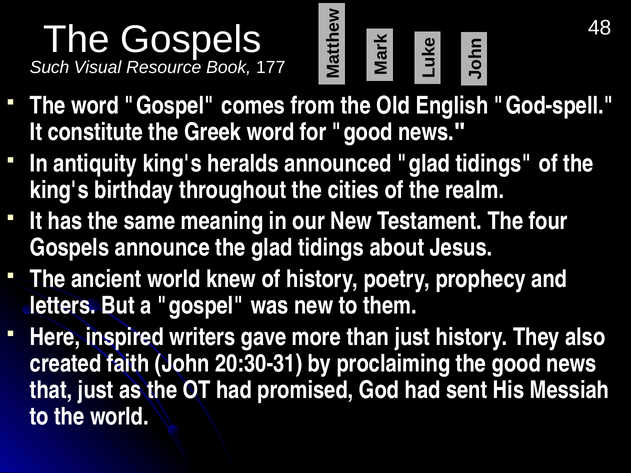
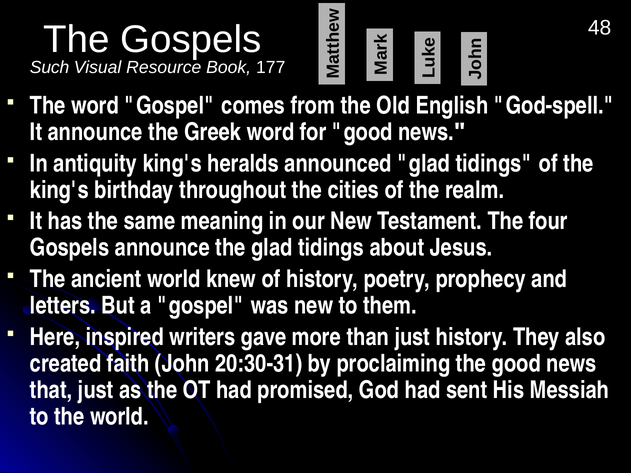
It constitute: constitute -> announce (95, 132)
